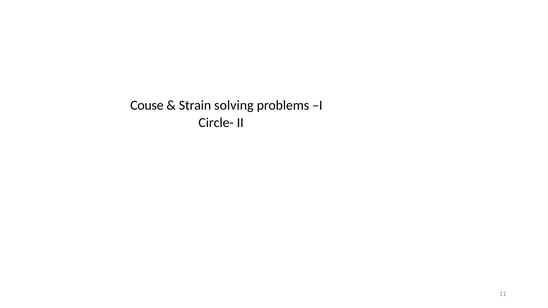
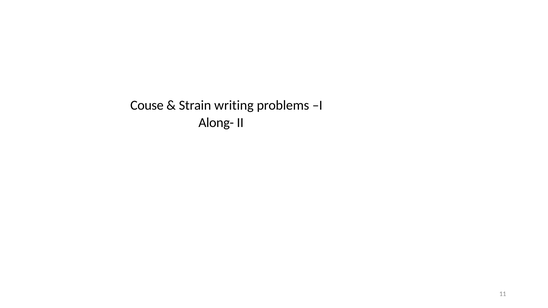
solving: solving -> writing (234, 105)
Circle-: Circle- -> Along- (216, 123)
